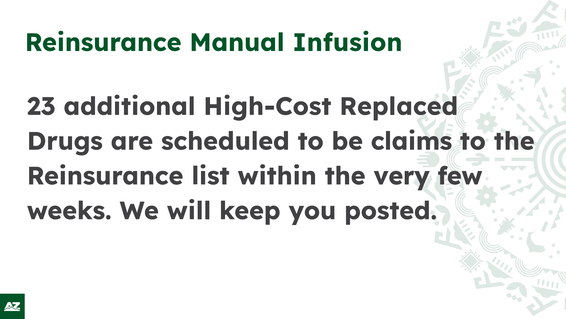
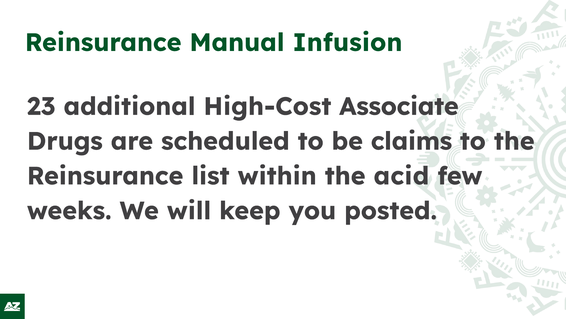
Replaced: Replaced -> Associate (399, 106)
very: very -> acid (401, 176)
